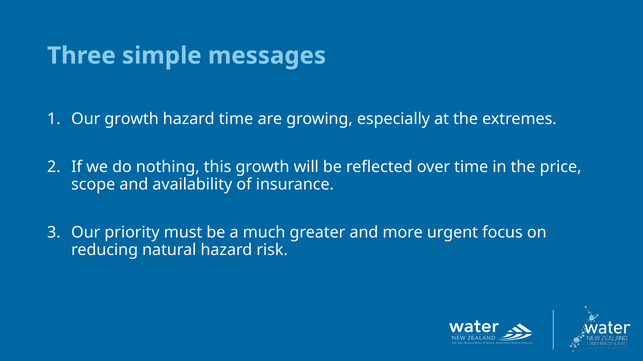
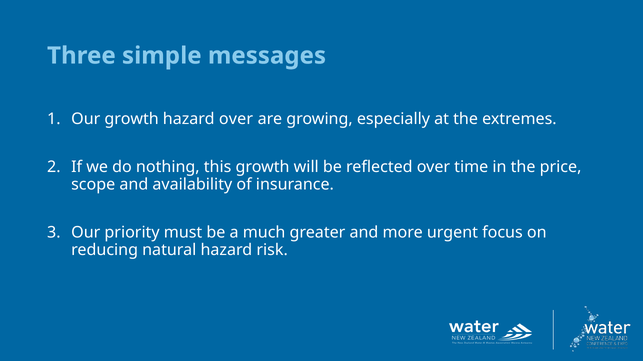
hazard time: time -> over (236, 119)
